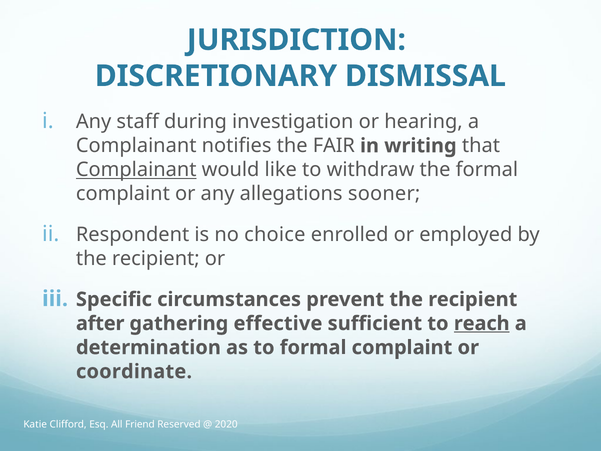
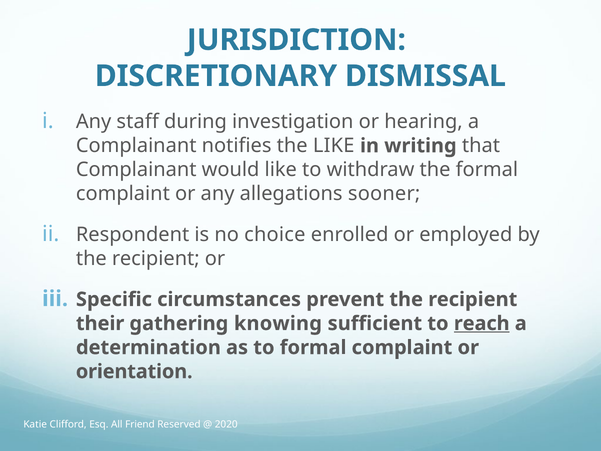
the FAIR: FAIR -> LIKE (334, 146)
Complainant underline: present -> none (136, 170)
after: after -> their (100, 323)
effective: effective -> knowing (278, 323)
coordinate: coordinate -> orientation (134, 371)
